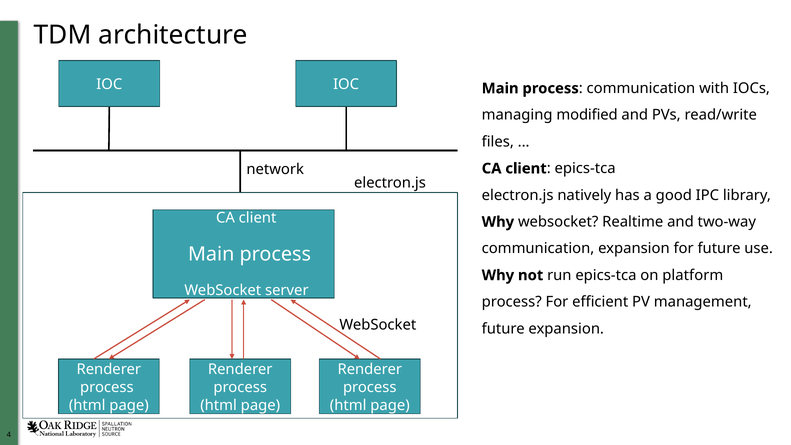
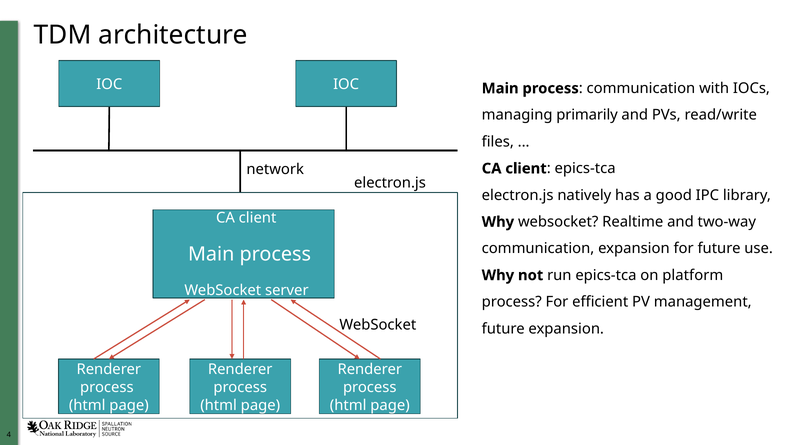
modified: modified -> primarily (587, 115)
